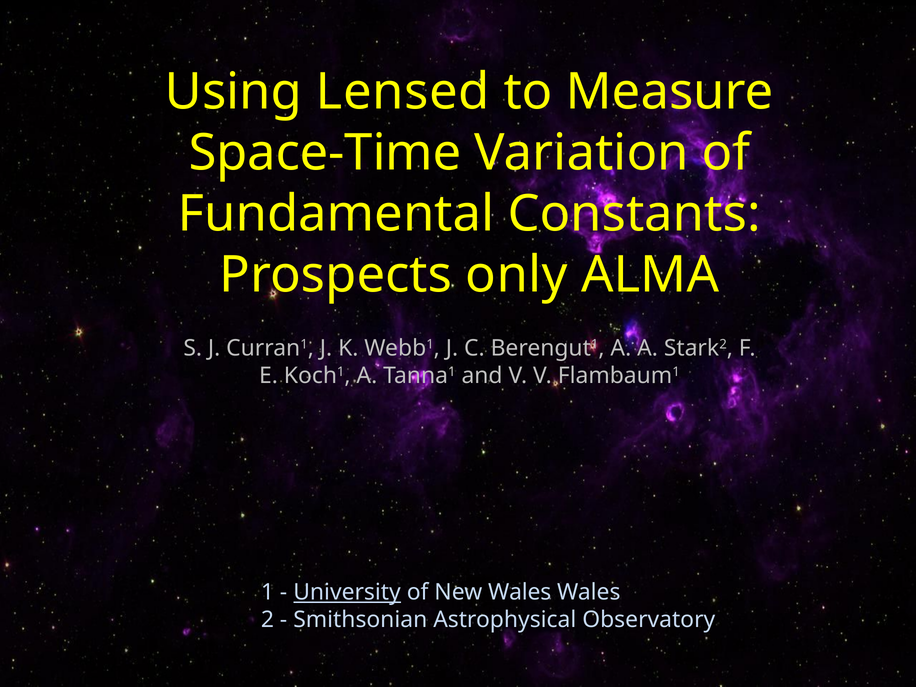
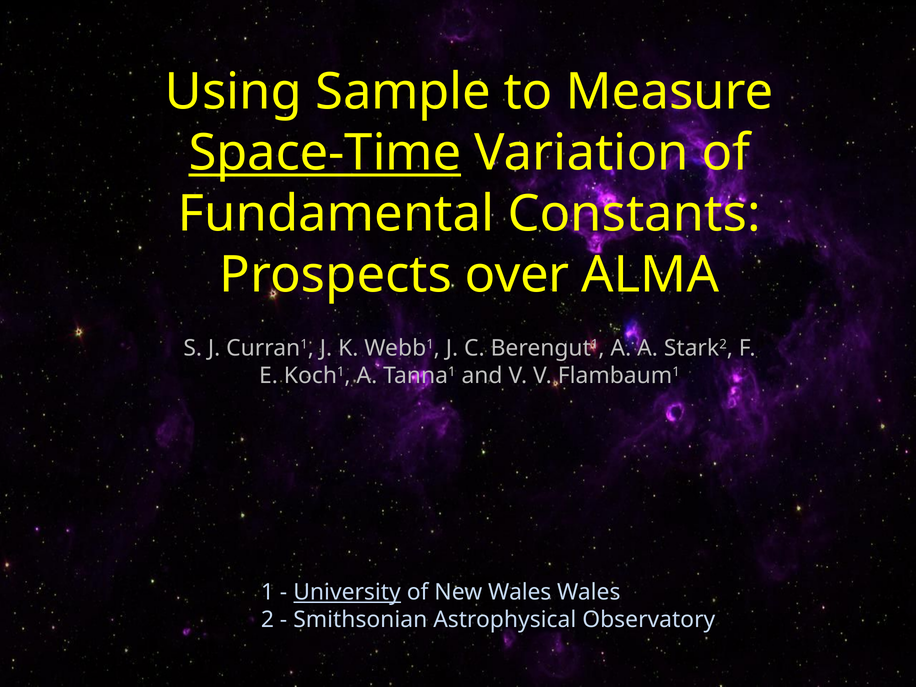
Lensed: Lensed -> Sample (403, 92)
Space-Time underline: none -> present (325, 153)
only: only -> over (517, 275)
